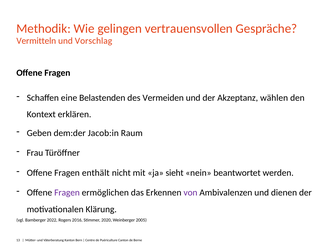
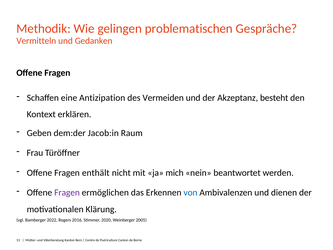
vertrauensvollen: vertrauensvollen -> problematischen (189, 29)
Vorschlag: Vorschlag -> Gedanken (94, 41)
Belastenden: Belastenden -> Antizipation (102, 98)
wählen: wählen -> besteht (274, 98)
sieht: sieht -> mich (175, 173)
von colour: purple -> blue (190, 192)
